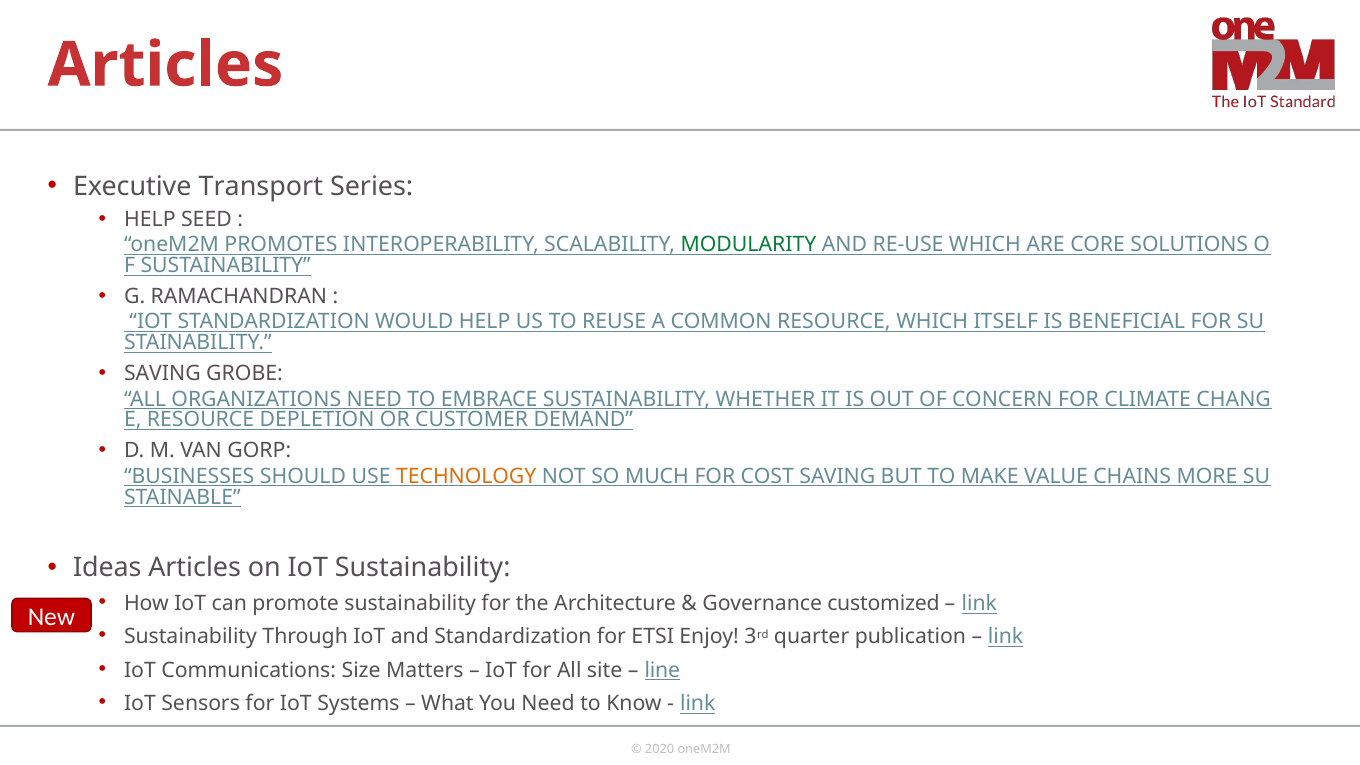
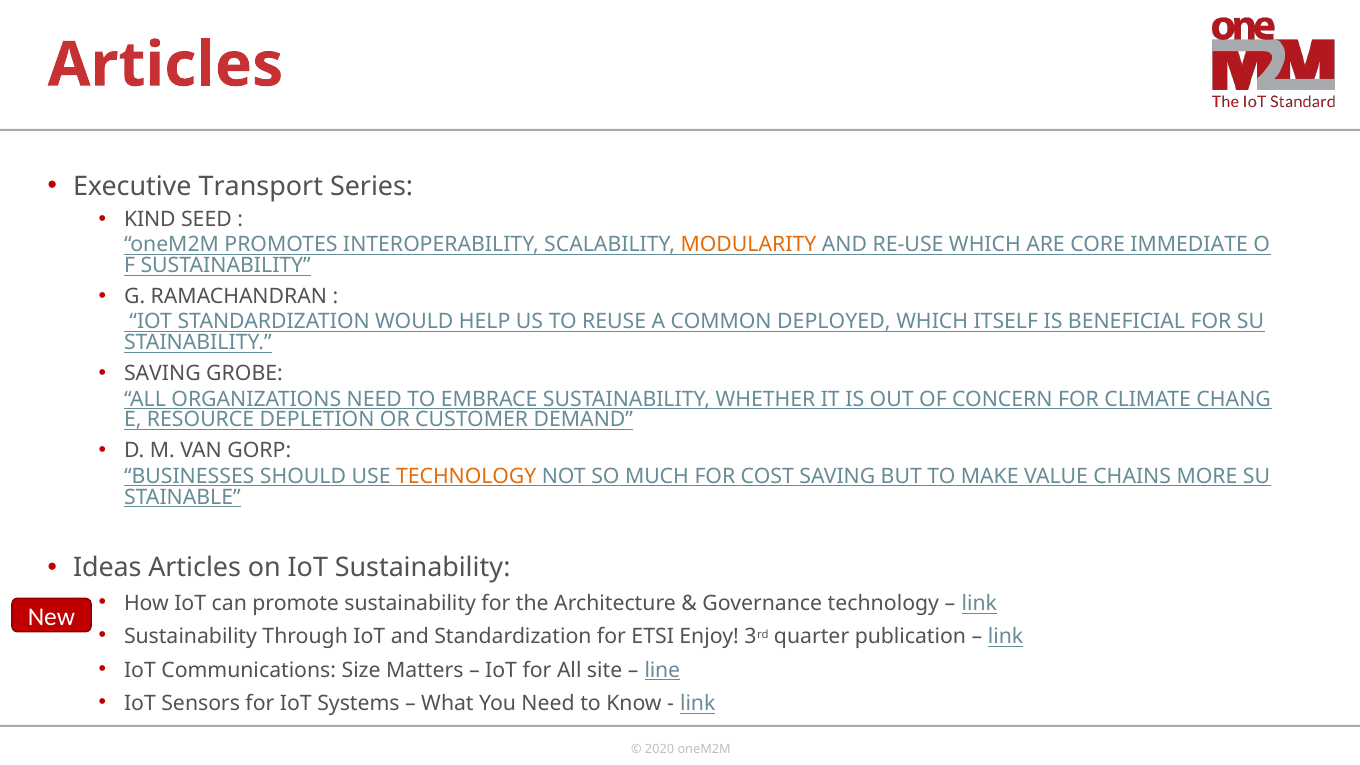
HELP: HELP -> KIND (150, 219)
MODULARITY colour: green -> orange (749, 245)
SOLUTIONS: SOLUTIONS -> IMMEDIATE (1189, 245)
COMMON RESOURCE: RESOURCE -> DEPLOYED (834, 322)
Governance customized: customized -> technology (883, 604)
